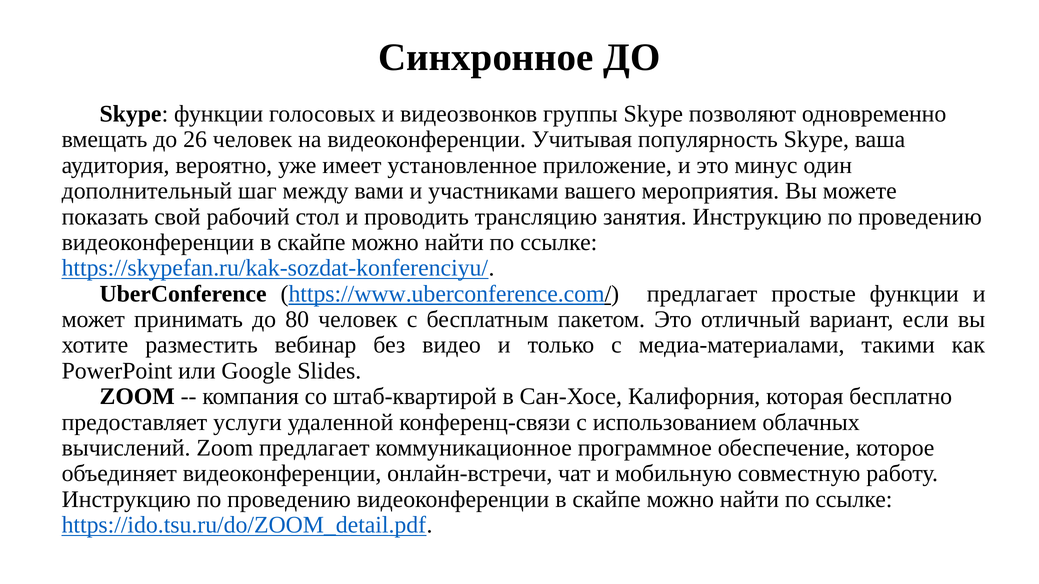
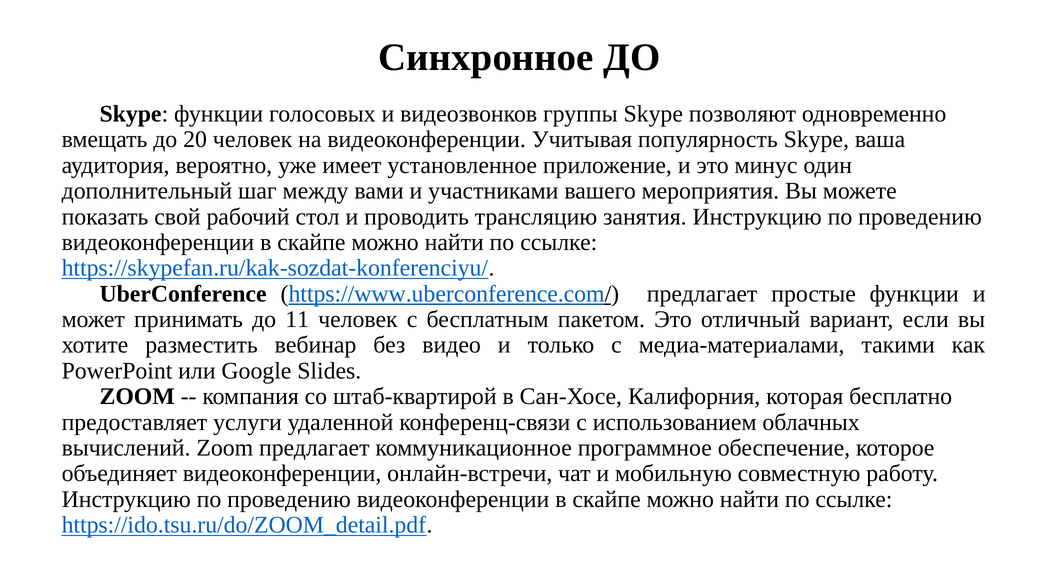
26: 26 -> 20 (195, 140)
80: 80 -> 11 (297, 320)
